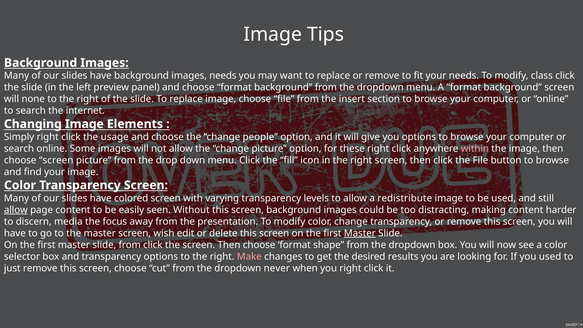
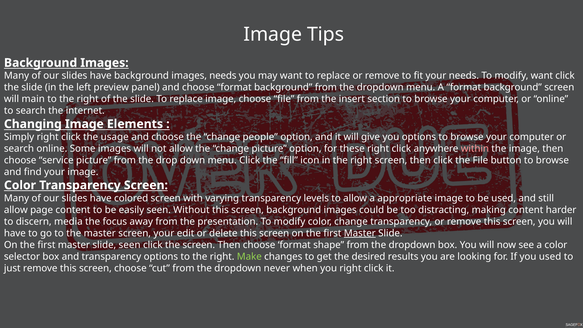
modify class: class -> want (542, 76)
none: none -> main (33, 99)
choose screen: screen -> service (56, 160)
redistribute: redistribute -> appropriate (405, 198)
allow underline: present -> none (16, 210)
screen wish: wish -> your (164, 233)
slide from: from -> seen (130, 245)
Make colour: pink -> light green (249, 256)
